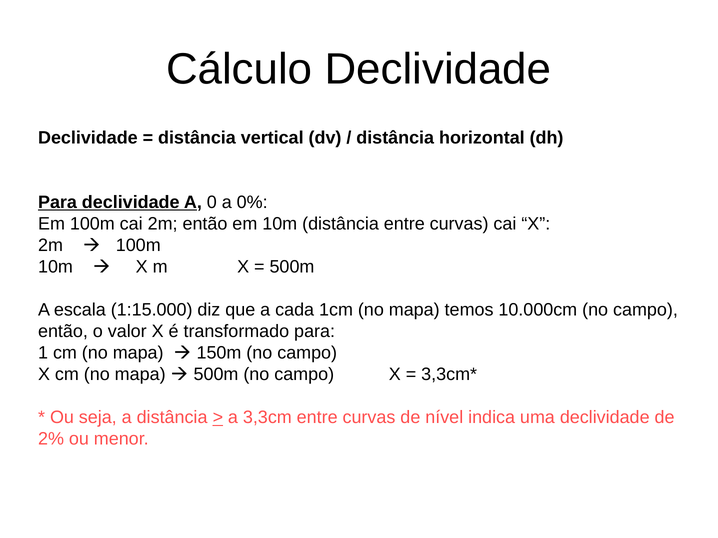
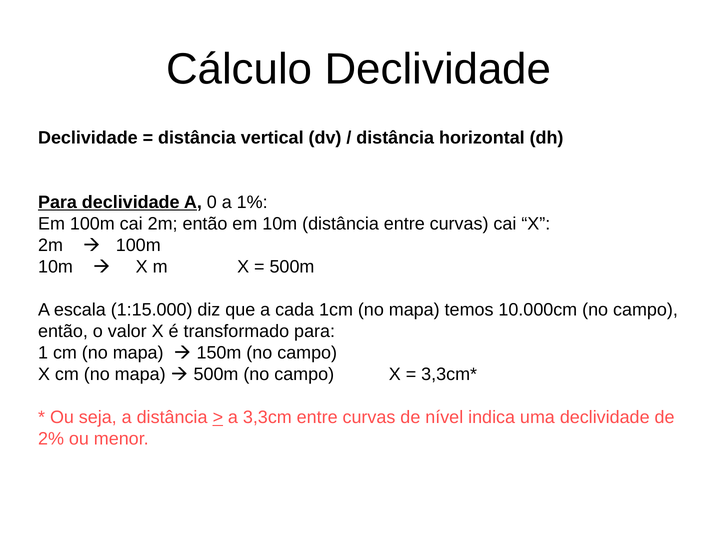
0%: 0% -> 1% (252, 202)
